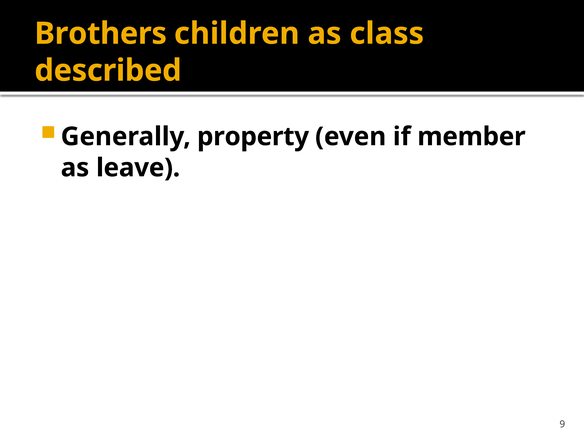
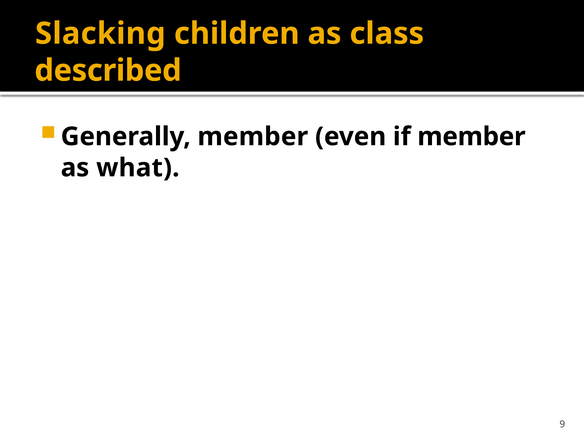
Brothers: Brothers -> Slacking (100, 34)
Generally property: property -> member (253, 137)
leave: leave -> what (138, 168)
